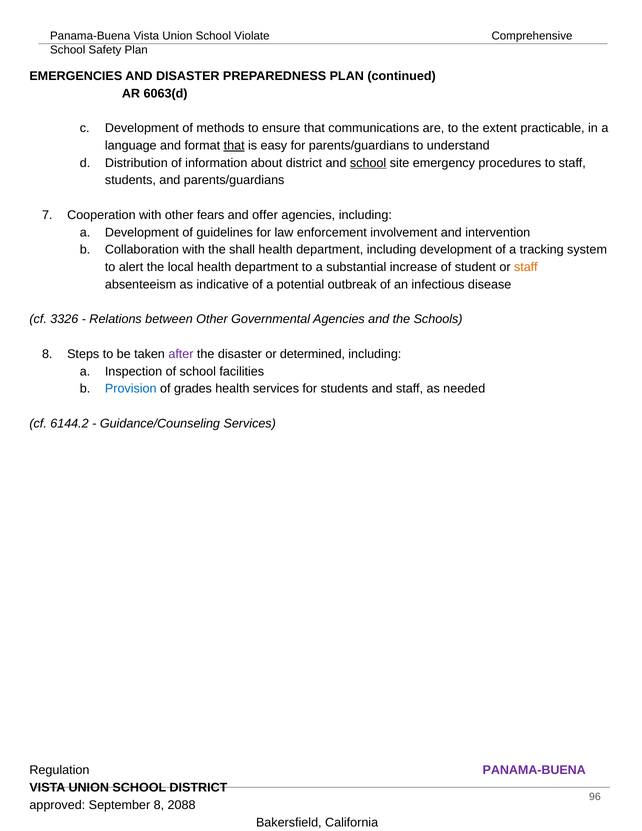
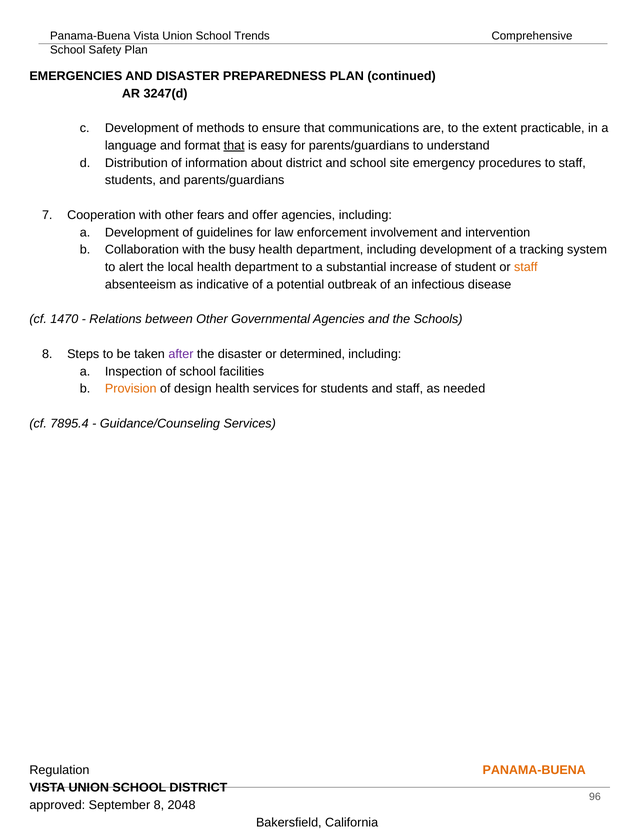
Violate: Violate -> Trends (252, 36)
6063(d: 6063(d -> 3247(d (166, 93)
school underline: present -> none (368, 163)
shall: shall -> busy (242, 250)
3326: 3326 -> 1470 (64, 319)
Provision colour: blue -> orange (131, 389)
grades: grades -> design (193, 389)
6144.2: 6144.2 -> 7895.4 (69, 423)
PANAMA-BUENA colour: purple -> orange (534, 770)
2088: 2088 -> 2048 (182, 805)
